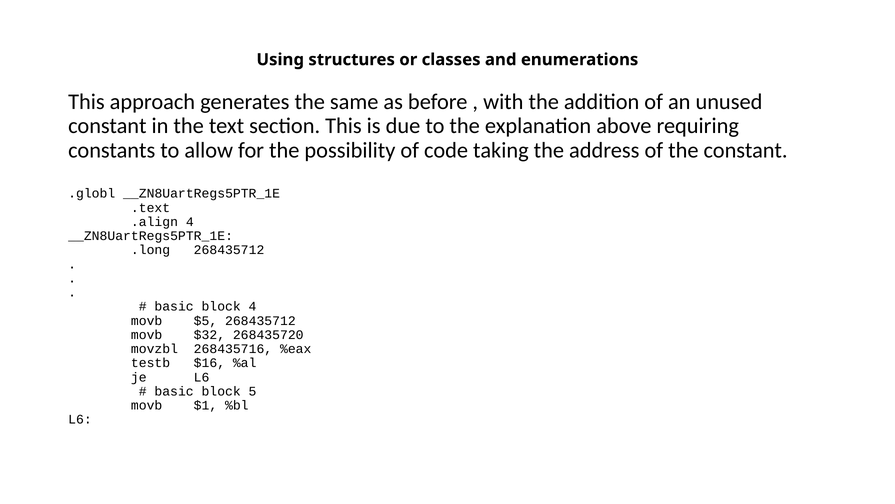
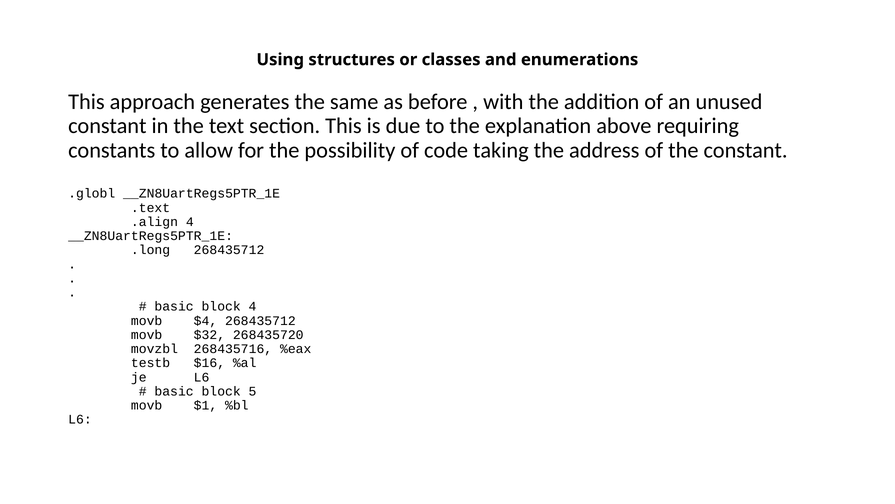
$5: $5 -> $4 (205, 320)
